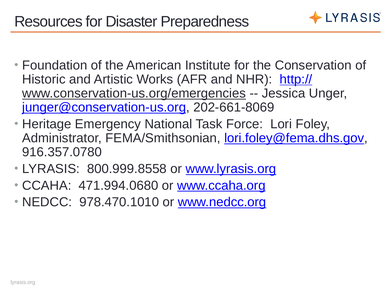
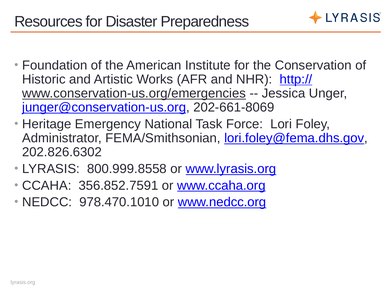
916.357.0780: 916.357.0780 -> 202.826.6302 (62, 152)
471.994.0680: 471.994.0680 -> 356.852.7591 (118, 186)
